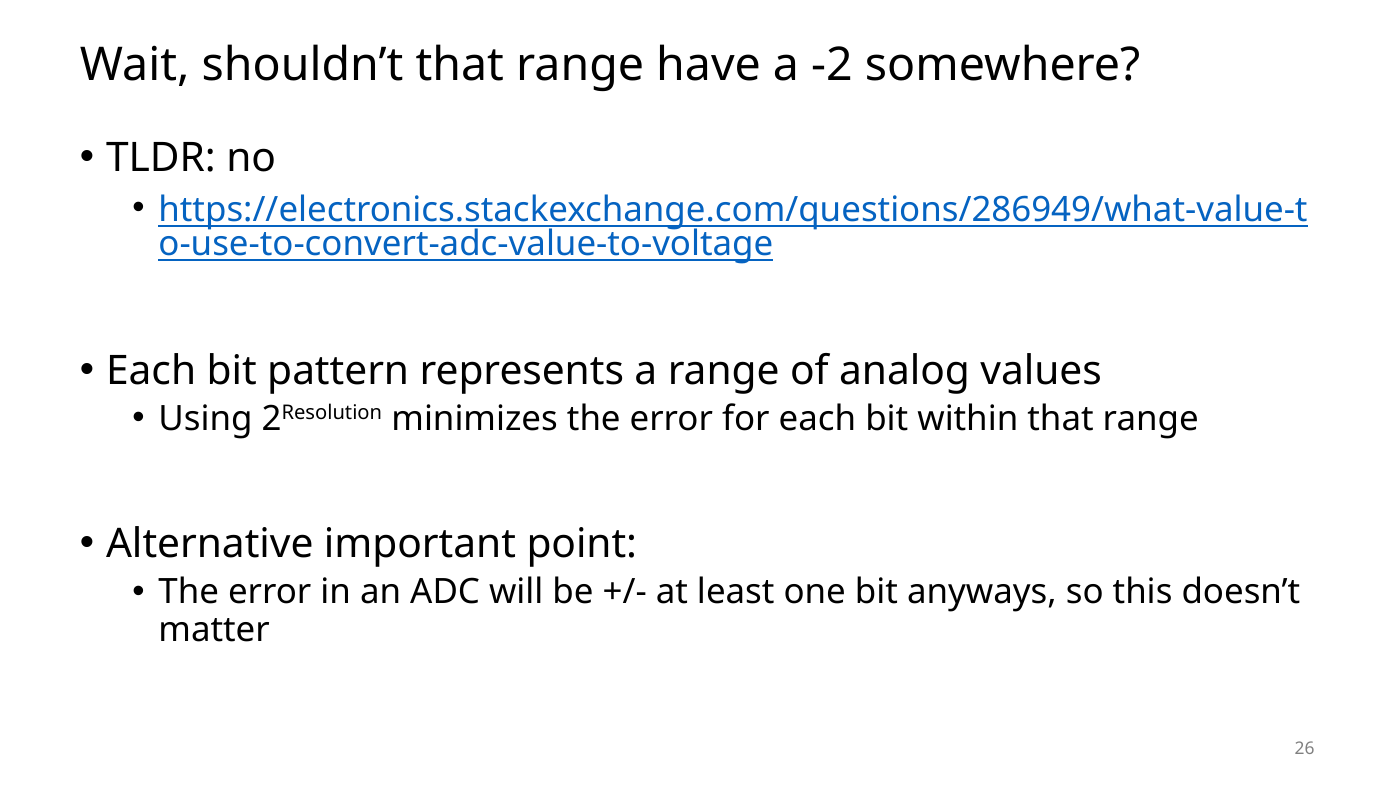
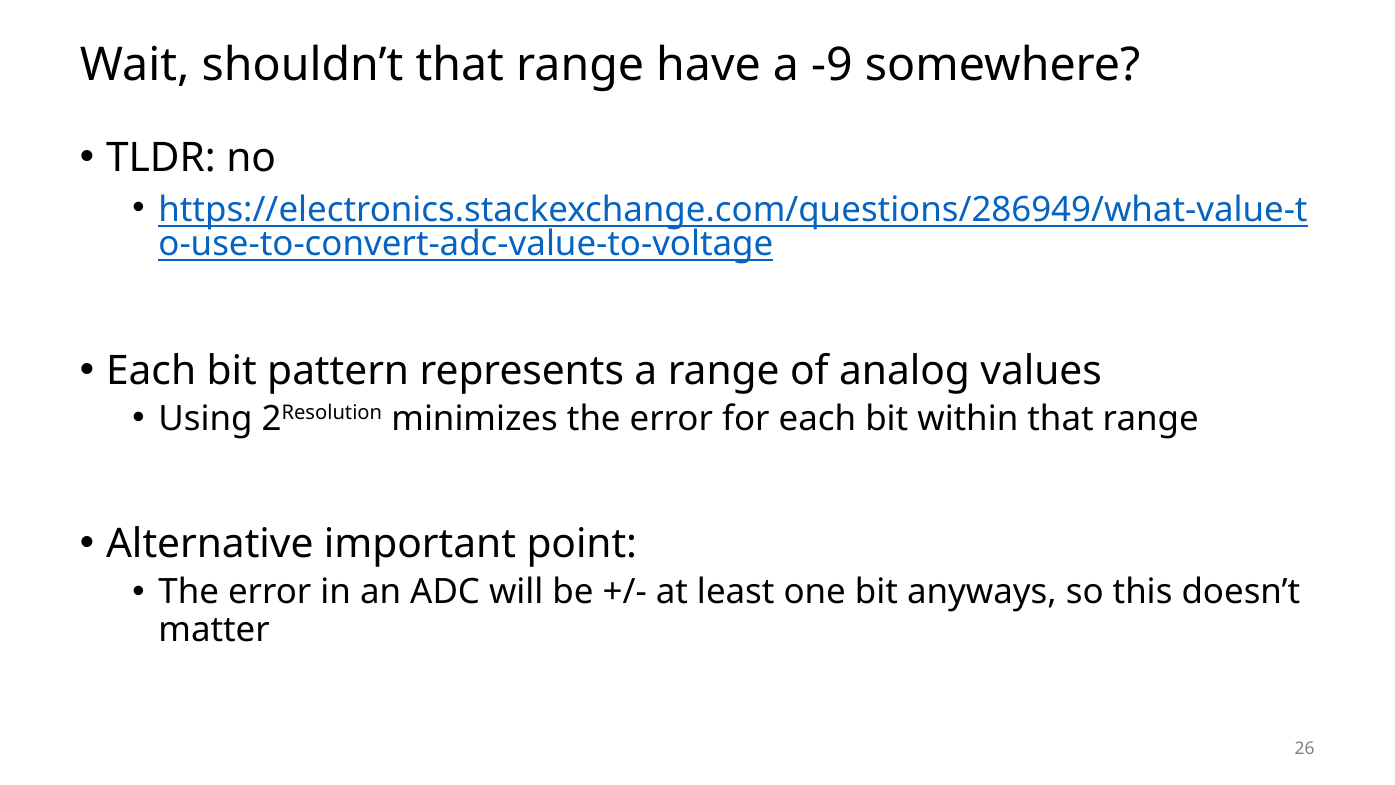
-2: -2 -> -9 (832, 65)
